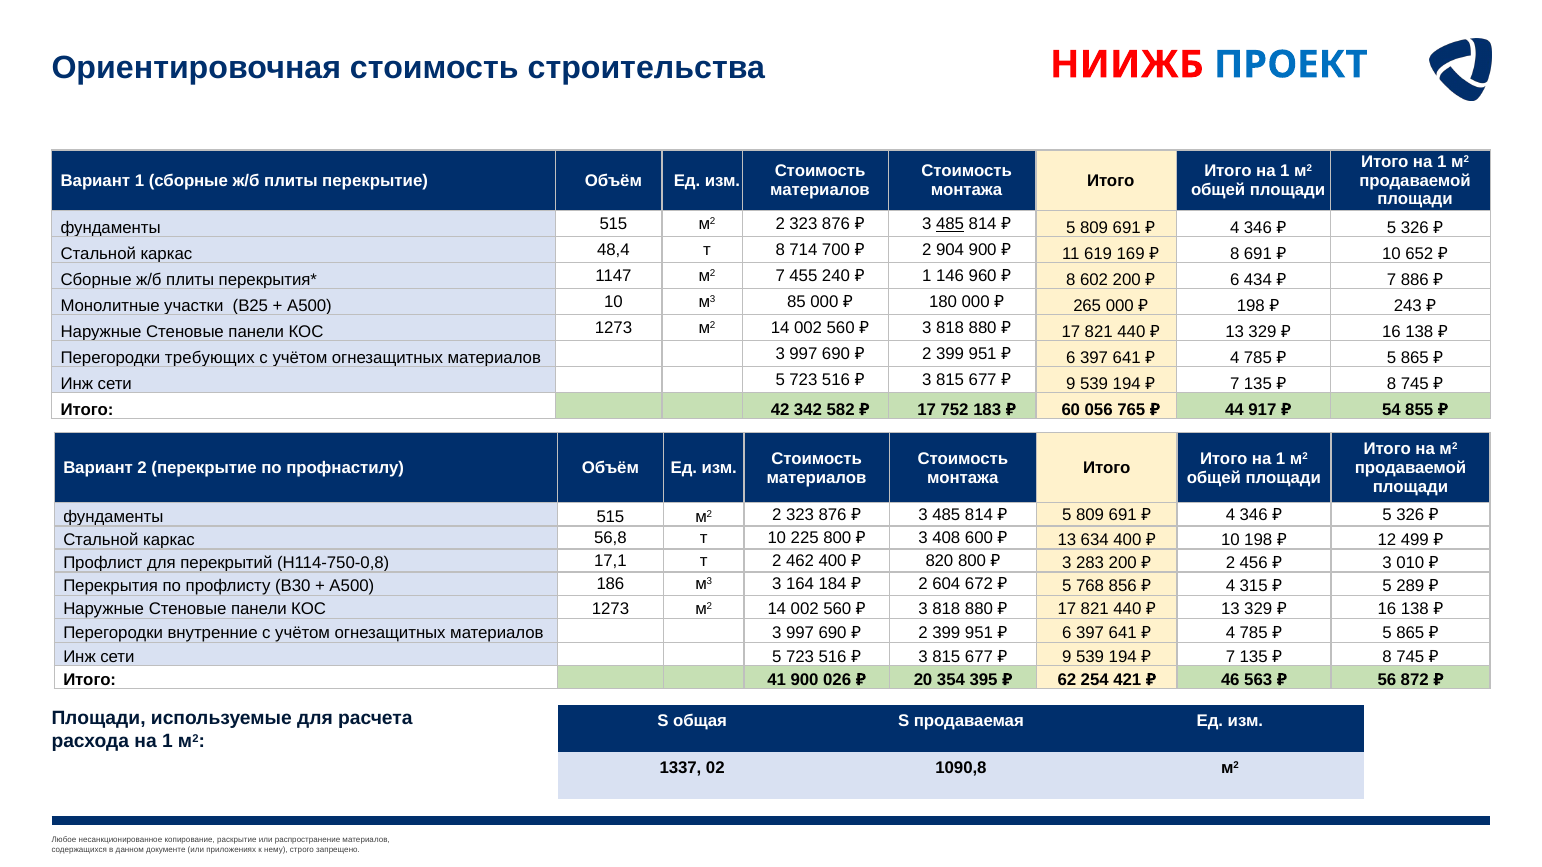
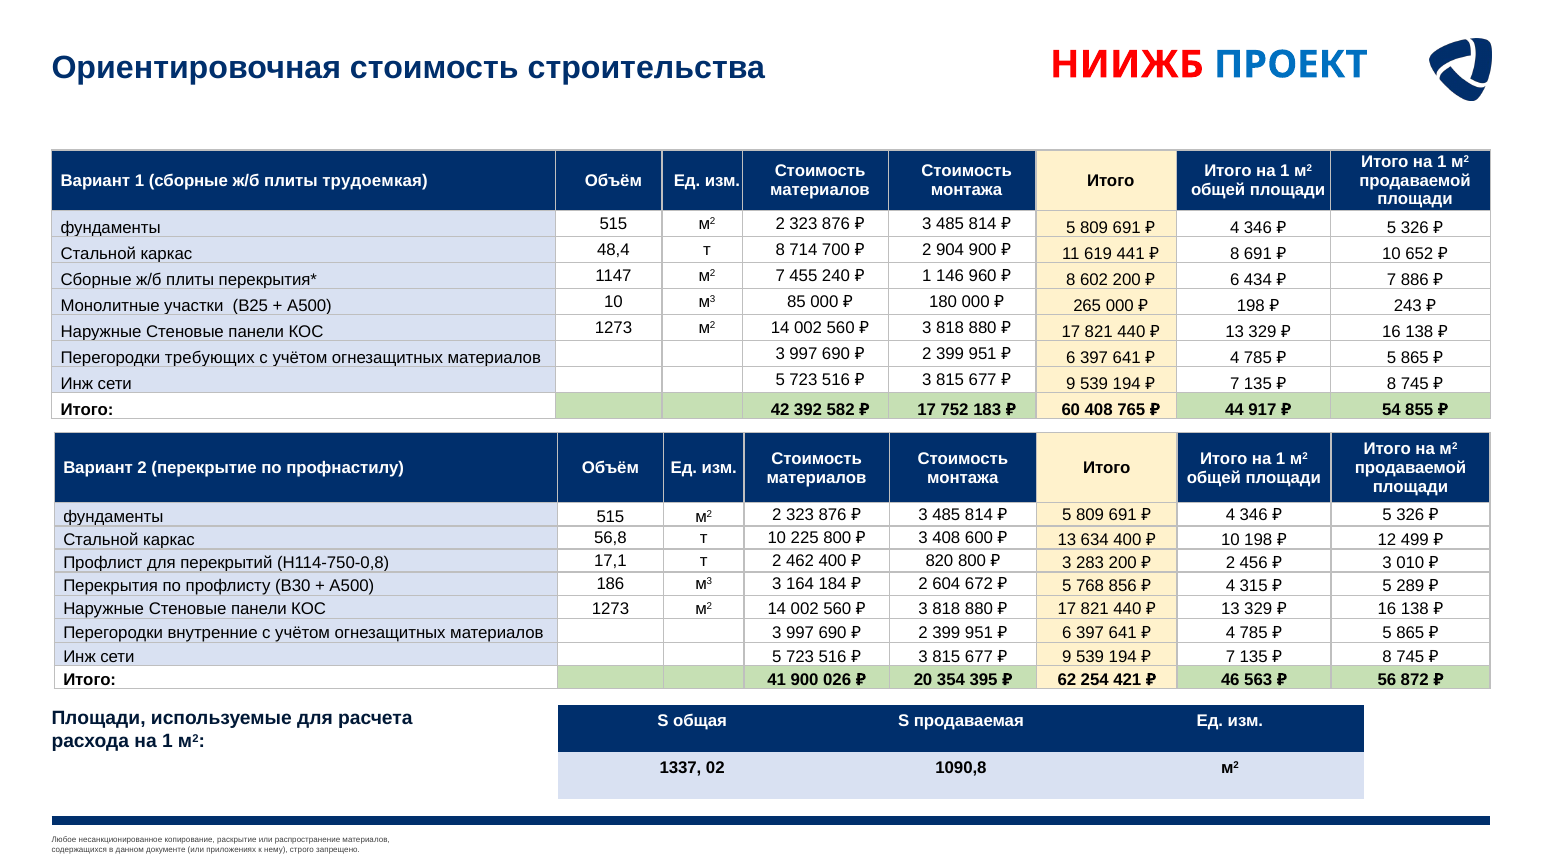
плиты перекрытие: перекрытие -> трудоемкая (375, 181)
485 underline: present -> none (950, 224)
169: 169 -> 441 (1131, 254)
342: 342 -> 392 (808, 410)
60 056: 056 -> 408 (1099, 410)
